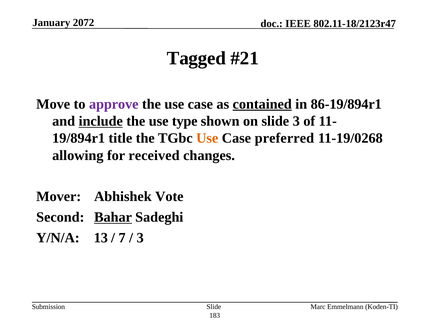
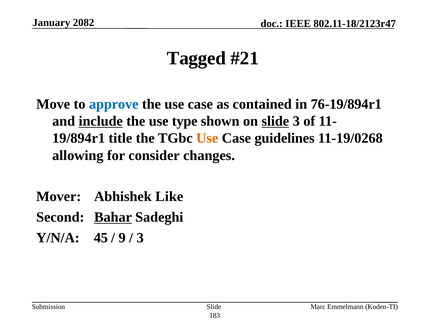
2072: 2072 -> 2082 (84, 23)
approve colour: purple -> blue (114, 104)
contained underline: present -> none (262, 104)
86-19/894r1: 86-19/894r1 -> 76-19/894r1 (346, 104)
slide underline: none -> present (275, 121)
preferred: preferred -> guidelines (285, 138)
received: received -> consider (154, 155)
Vote: Vote -> Like (169, 196)
13: 13 -> 45 (101, 237)
7: 7 -> 9 (122, 237)
